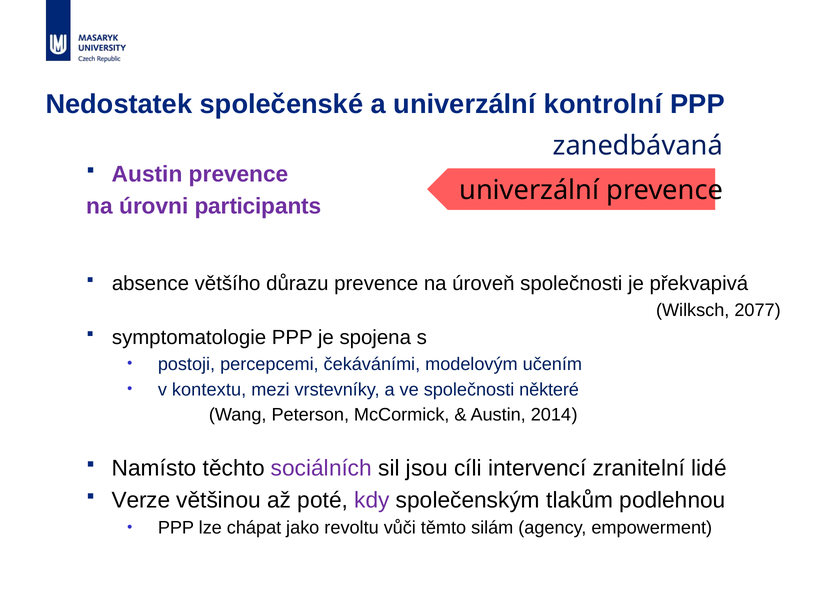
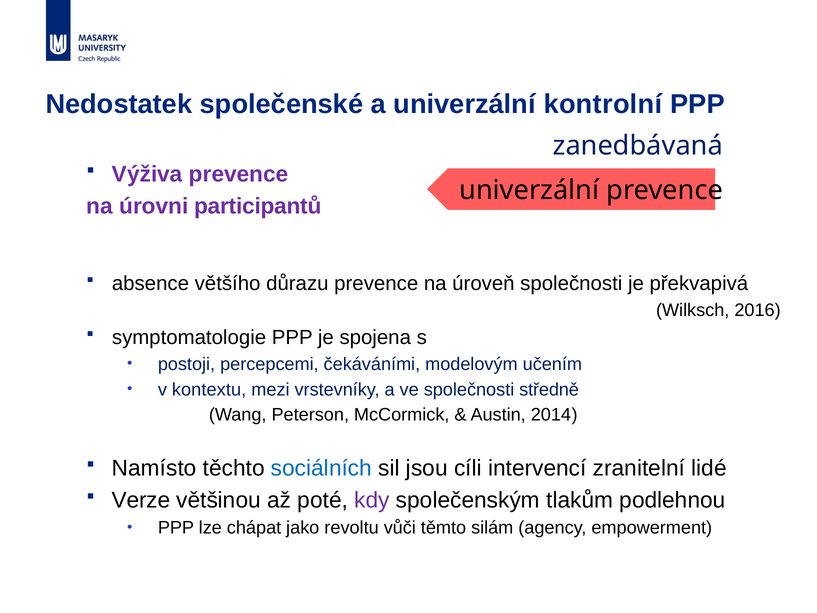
Austin: Austin -> Výživa (147, 174)
participants: participants -> participantů (258, 206)
2077: 2077 -> 2016 (758, 310)
některé: některé -> středně (549, 389)
sociálních colour: purple -> blue (321, 468)
